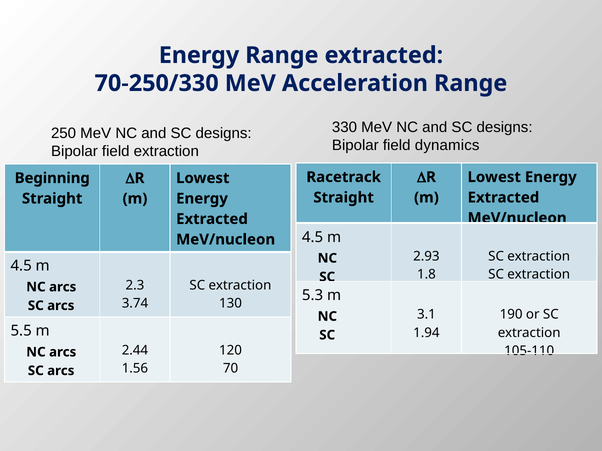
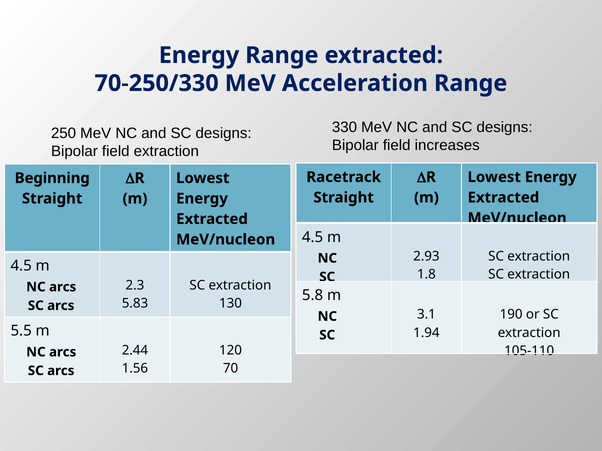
dynamics: dynamics -> increases (447, 145)
5.3: 5.3 -> 5.8 (313, 296)
3.74: 3.74 -> 5.83 (135, 304)
